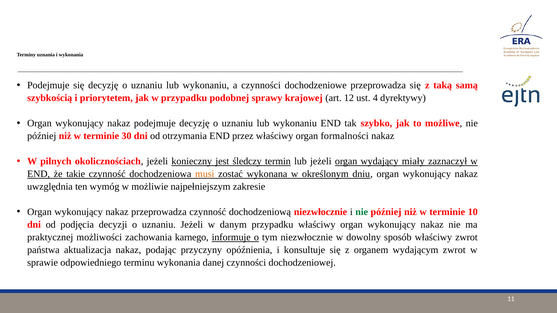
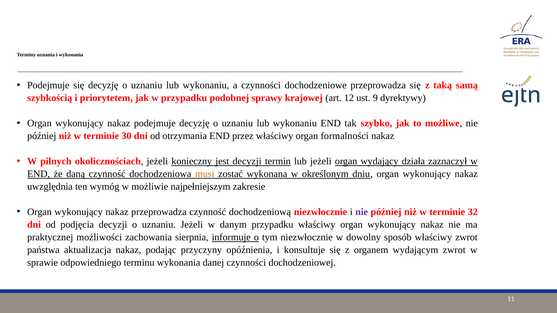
4: 4 -> 9 (375, 98)
jest śledczy: śledczy -> decyzji (247, 161)
miały: miały -> działa (413, 161)
takie: takie -> daną (76, 174)
nie colour: green -> purple (362, 212)
10: 10 -> 32 (473, 212)
karnego: karnego -> sierpnia (192, 237)
